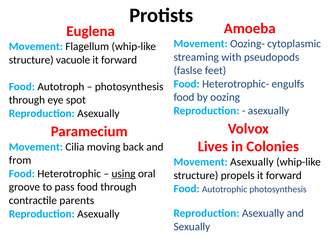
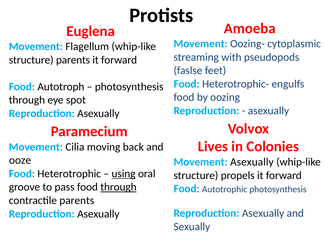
structure vacuole: vacuole -> parents (73, 60)
from: from -> ooze (20, 160)
through underline: none -> present (118, 187)
